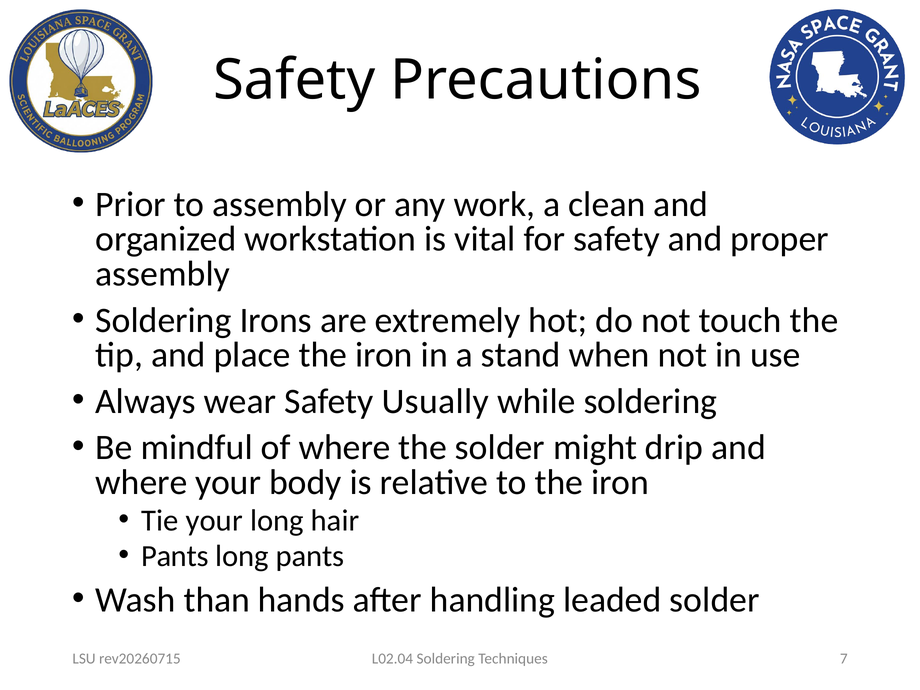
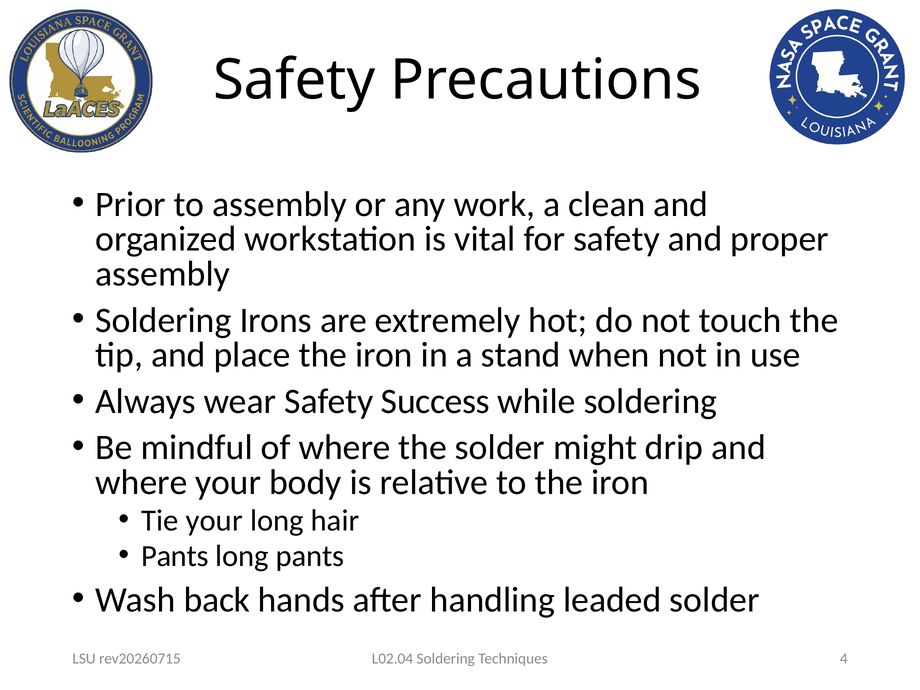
Usually: Usually -> Success (435, 401)
than: than -> back (217, 600)
7: 7 -> 4 (844, 659)
